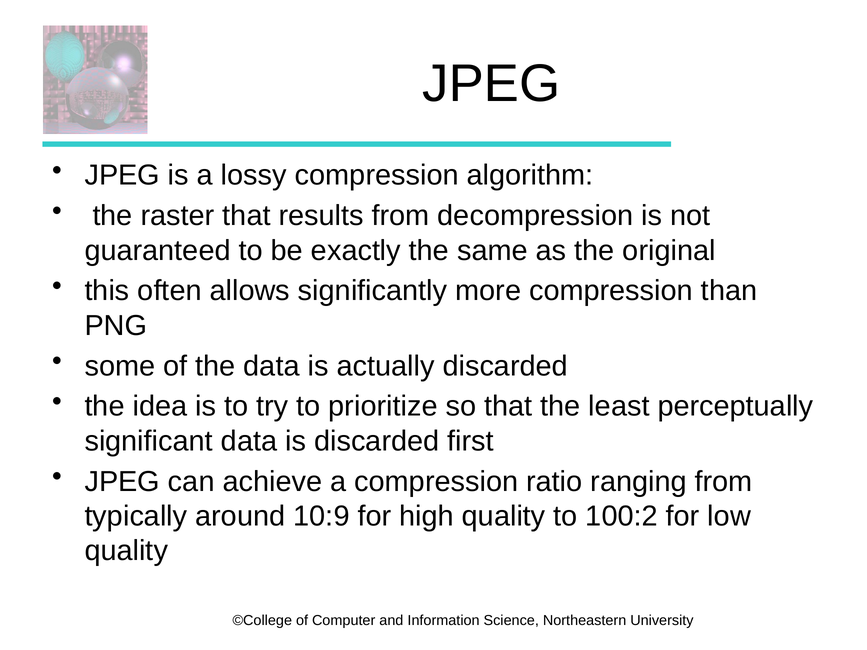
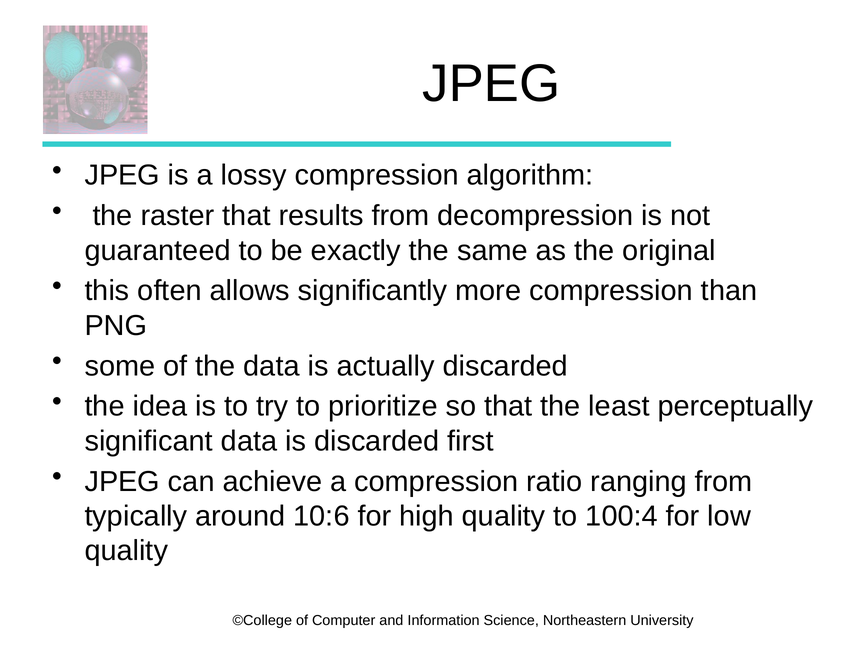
10:9: 10:9 -> 10:6 (321, 516)
100:2: 100:2 -> 100:4 (622, 516)
